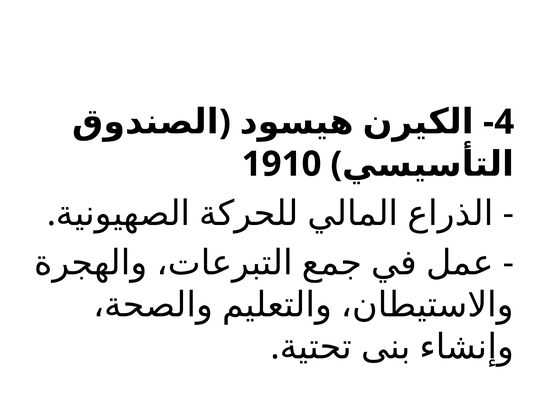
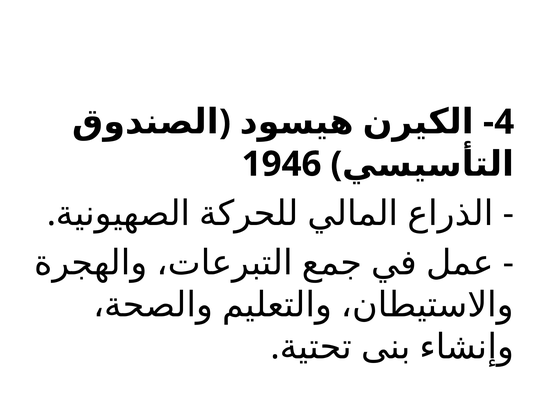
1910: 1910 -> 1946 (282, 164)
